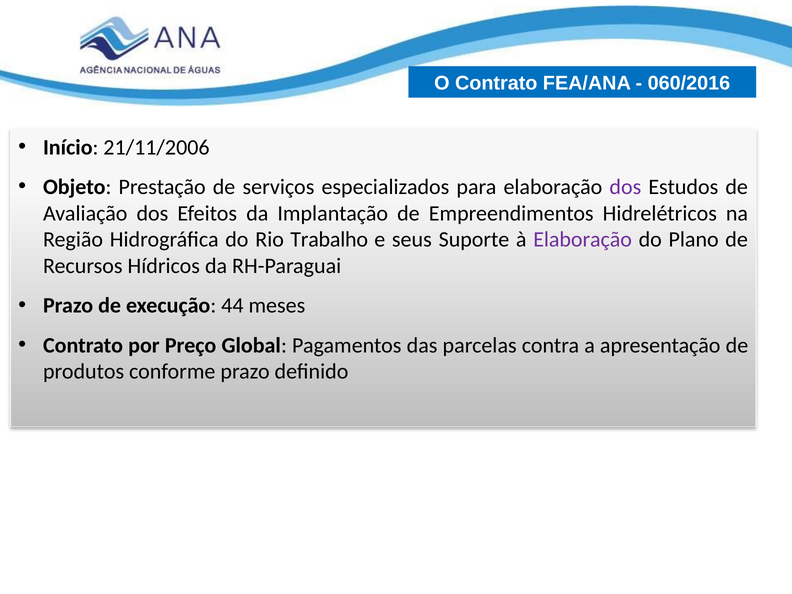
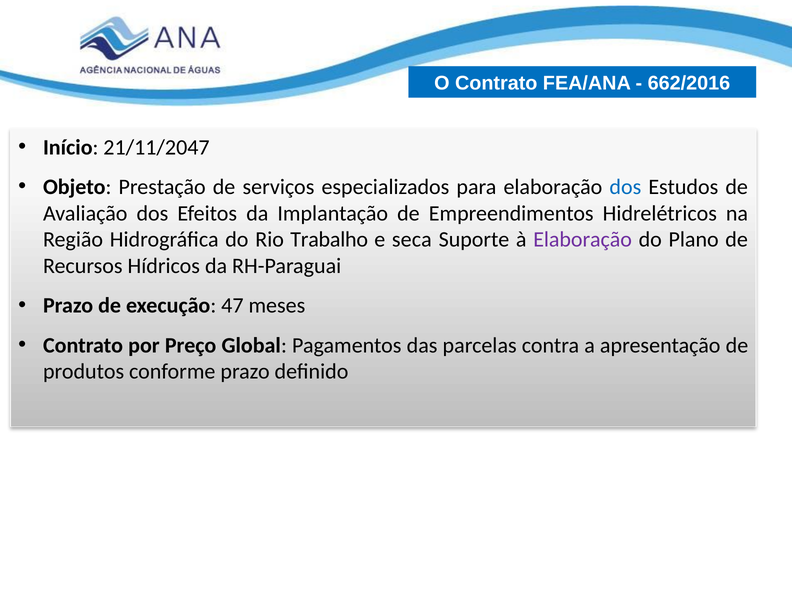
060/2016: 060/2016 -> 662/2016 (689, 83)
21/11/2006: 21/11/2006 -> 21/11/2047 (156, 147)
dos colour: purple -> blue (625, 187)
seus: seus -> seca (412, 240)
44: 44 -> 47 (232, 306)
